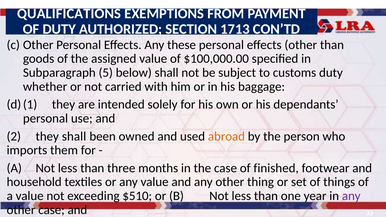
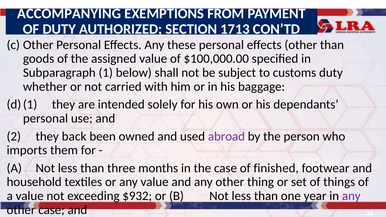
QUALIFICATIONS: QUALIFICATIONS -> ACCOMPANYING (69, 14)
5: 5 -> 1 (106, 73)
they shall: shall -> back (74, 136)
abroad colour: orange -> purple (226, 136)
$510: $510 -> $932 (137, 196)
